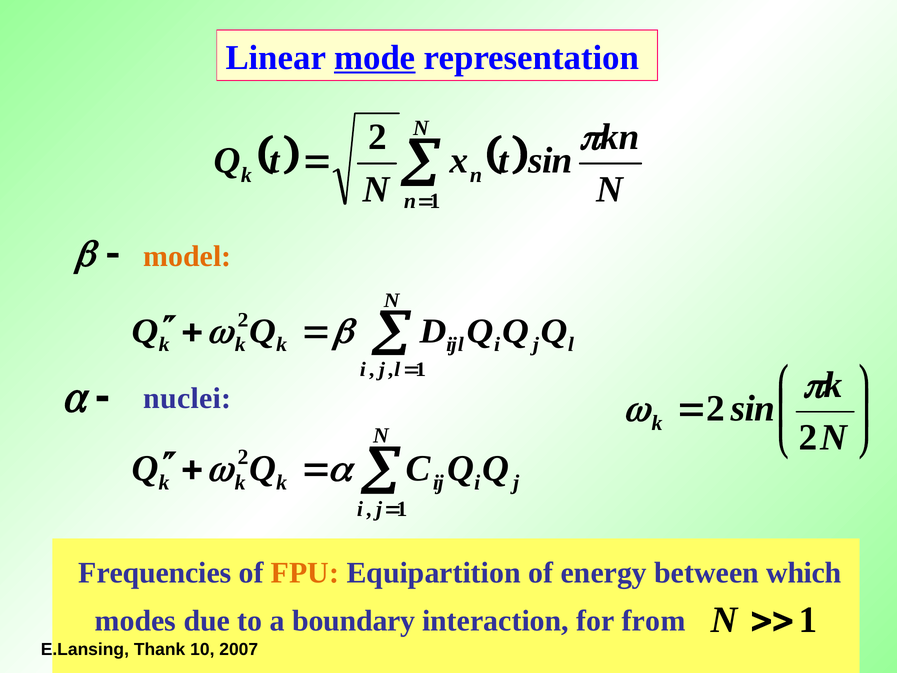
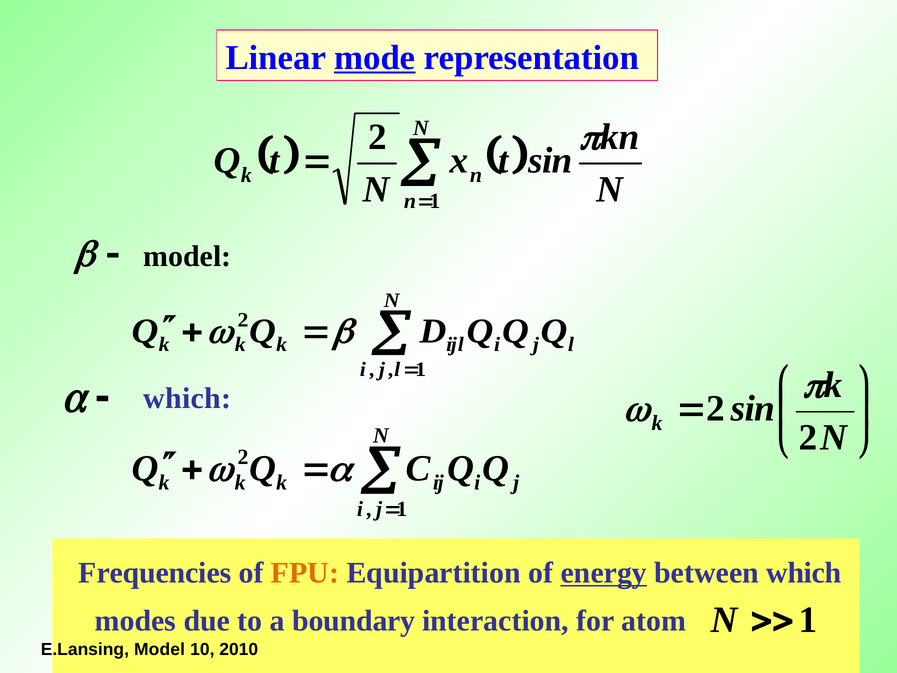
model colour: orange -> black (187, 256)
nuclei: nuclei -> which (187, 398)
energy underline: none -> present (604, 573)
from: from -> atom (654, 620)
E.Lansing Thank: Thank -> Model (160, 649)
2007: 2007 -> 2010 (239, 649)
